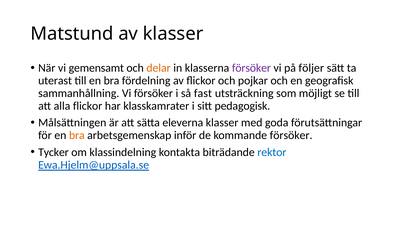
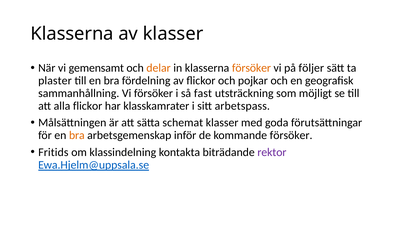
Matstund: Matstund -> Klasserna (72, 34)
försöker colour: purple -> orange (251, 68)
uterast: uterast -> plaster (55, 81)
pedagogisk: pedagogisk -> arbetspass (242, 106)
eleverna: eleverna -> schemat (183, 123)
Tycker: Tycker -> Fritids (53, 152)
rektor colour: blue -> purple (272, 152)
